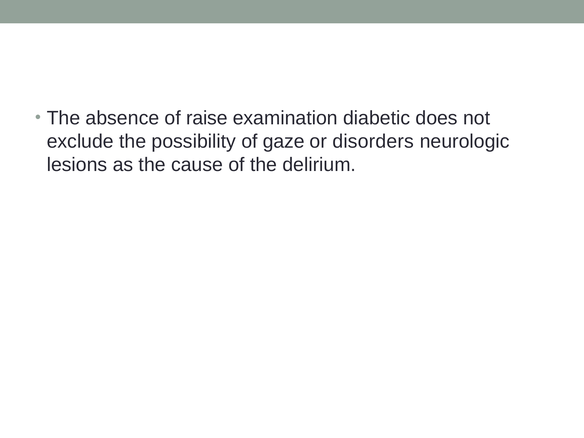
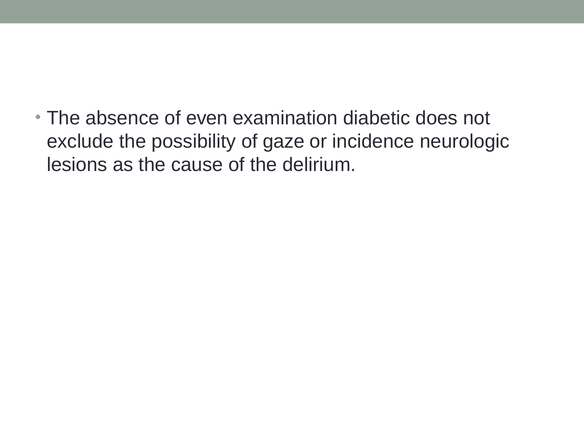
raise: raise -> even (207, 118)
disorders: disorders -> incidence (373, 142)
